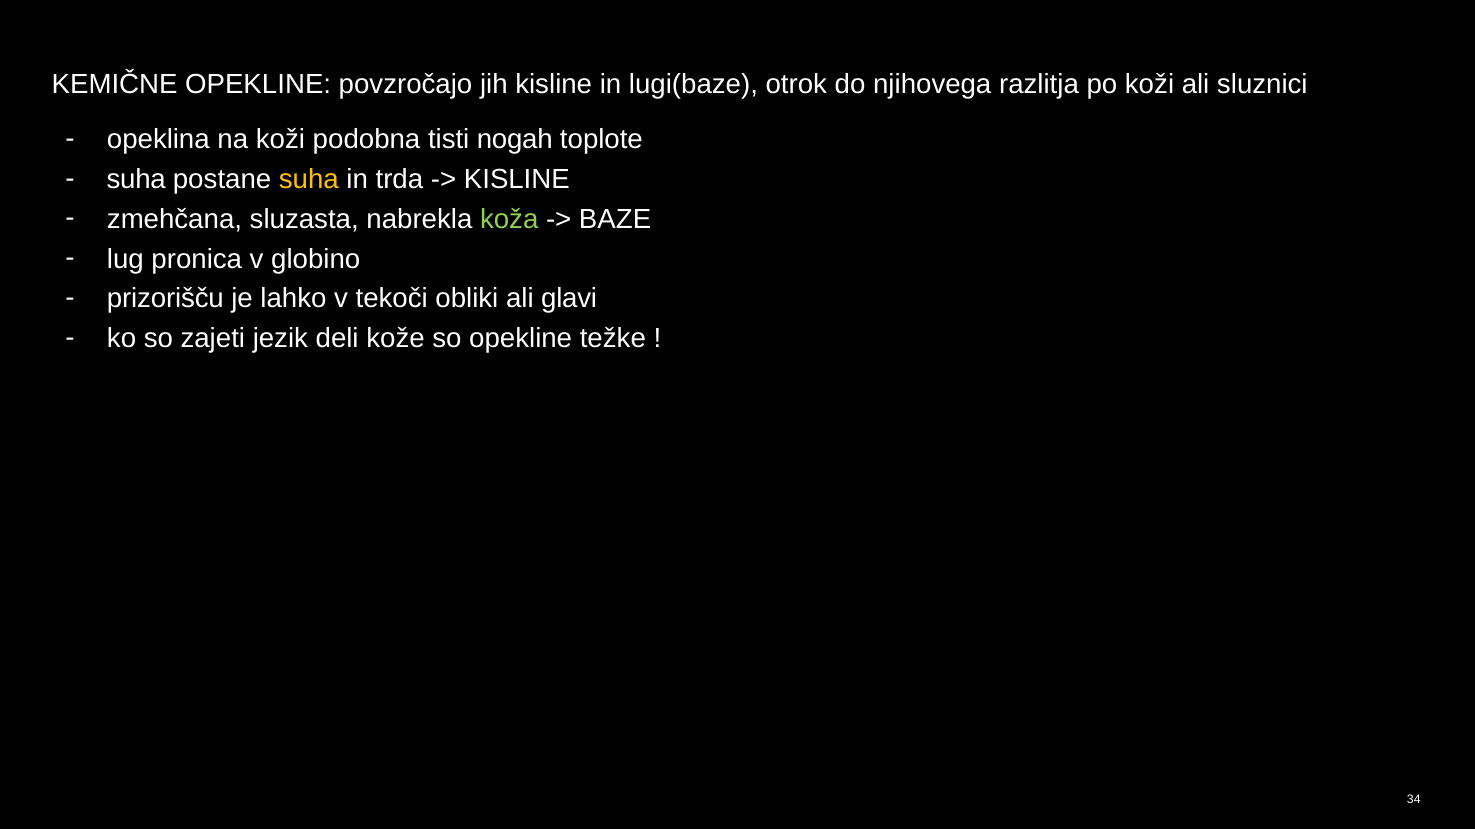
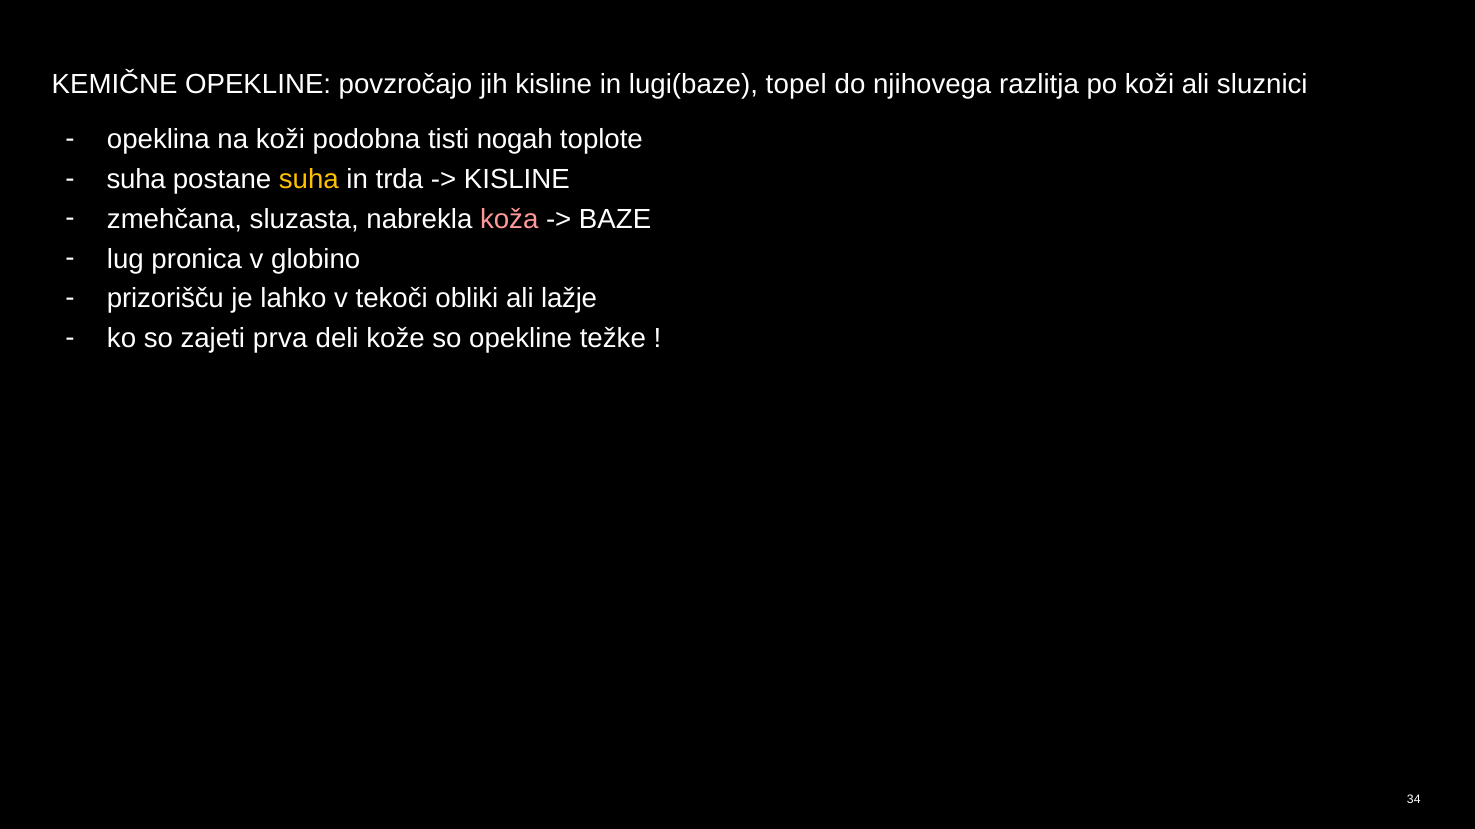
otrok: otrok -> topel (796, 85)
koža colour: light green -> pink (509, 219)
glavi: glavi -> lažje (569, 299)
jezik: jezik -> prva (280, 339)
